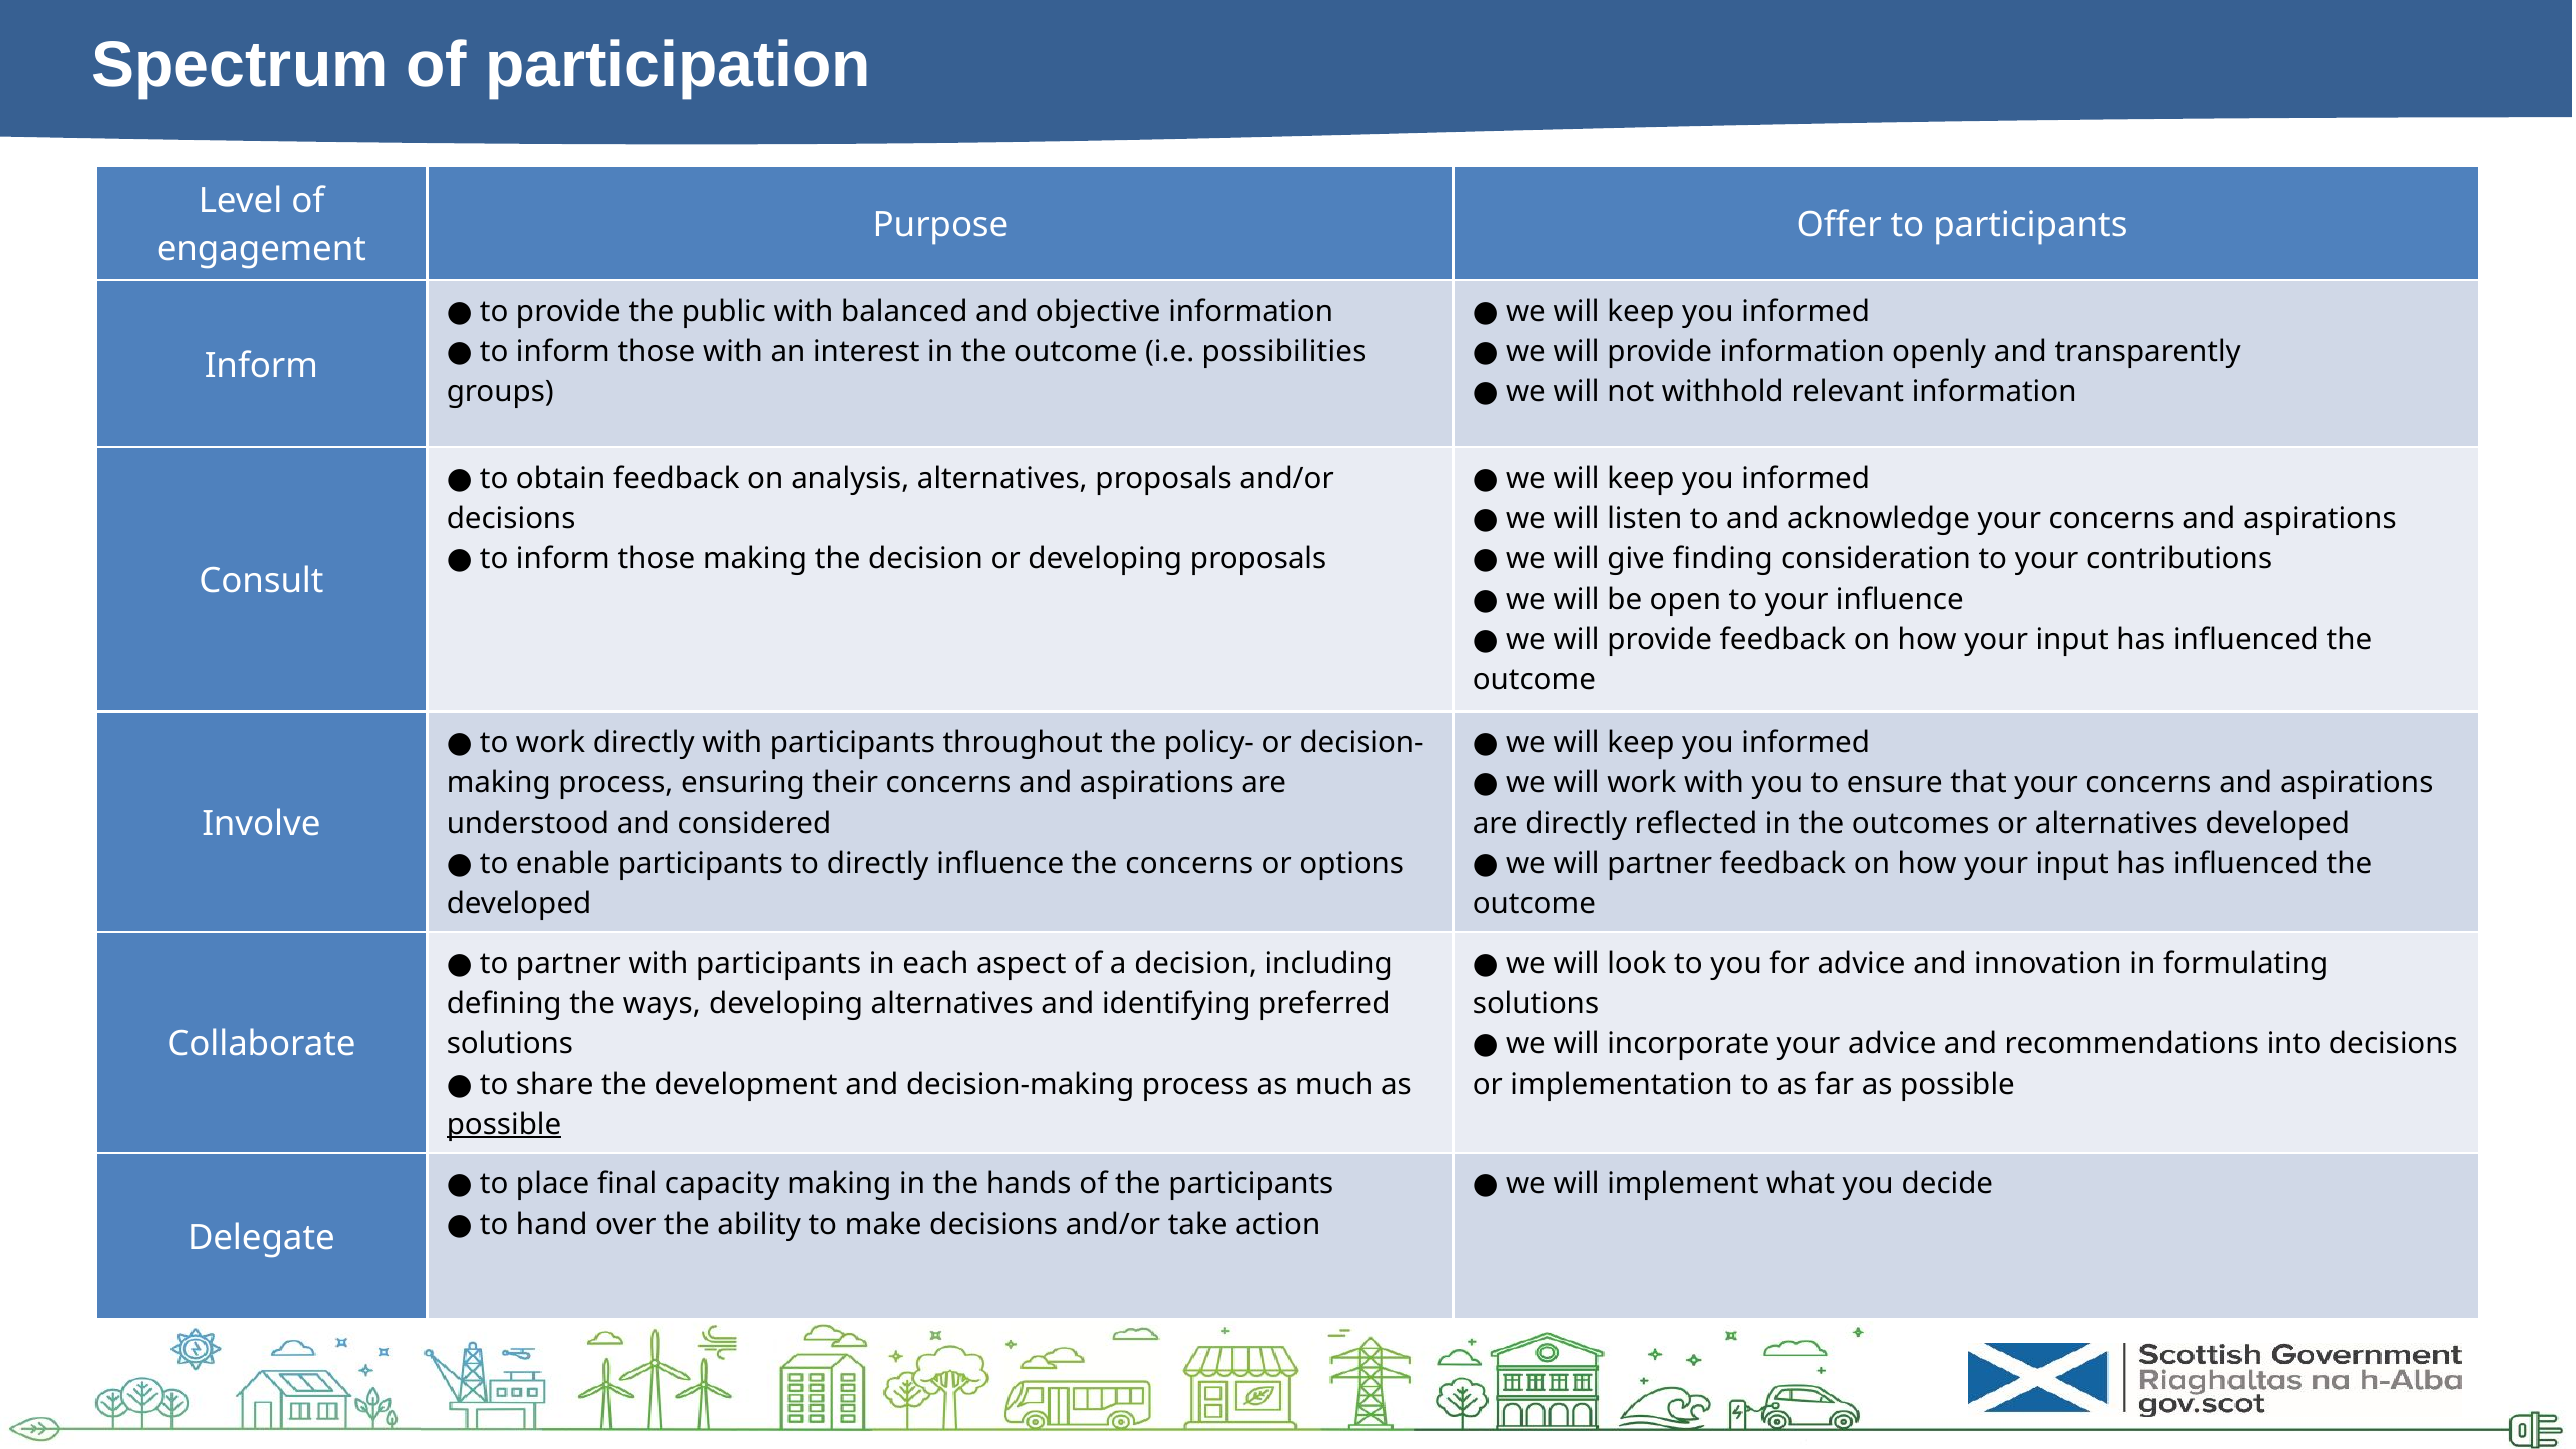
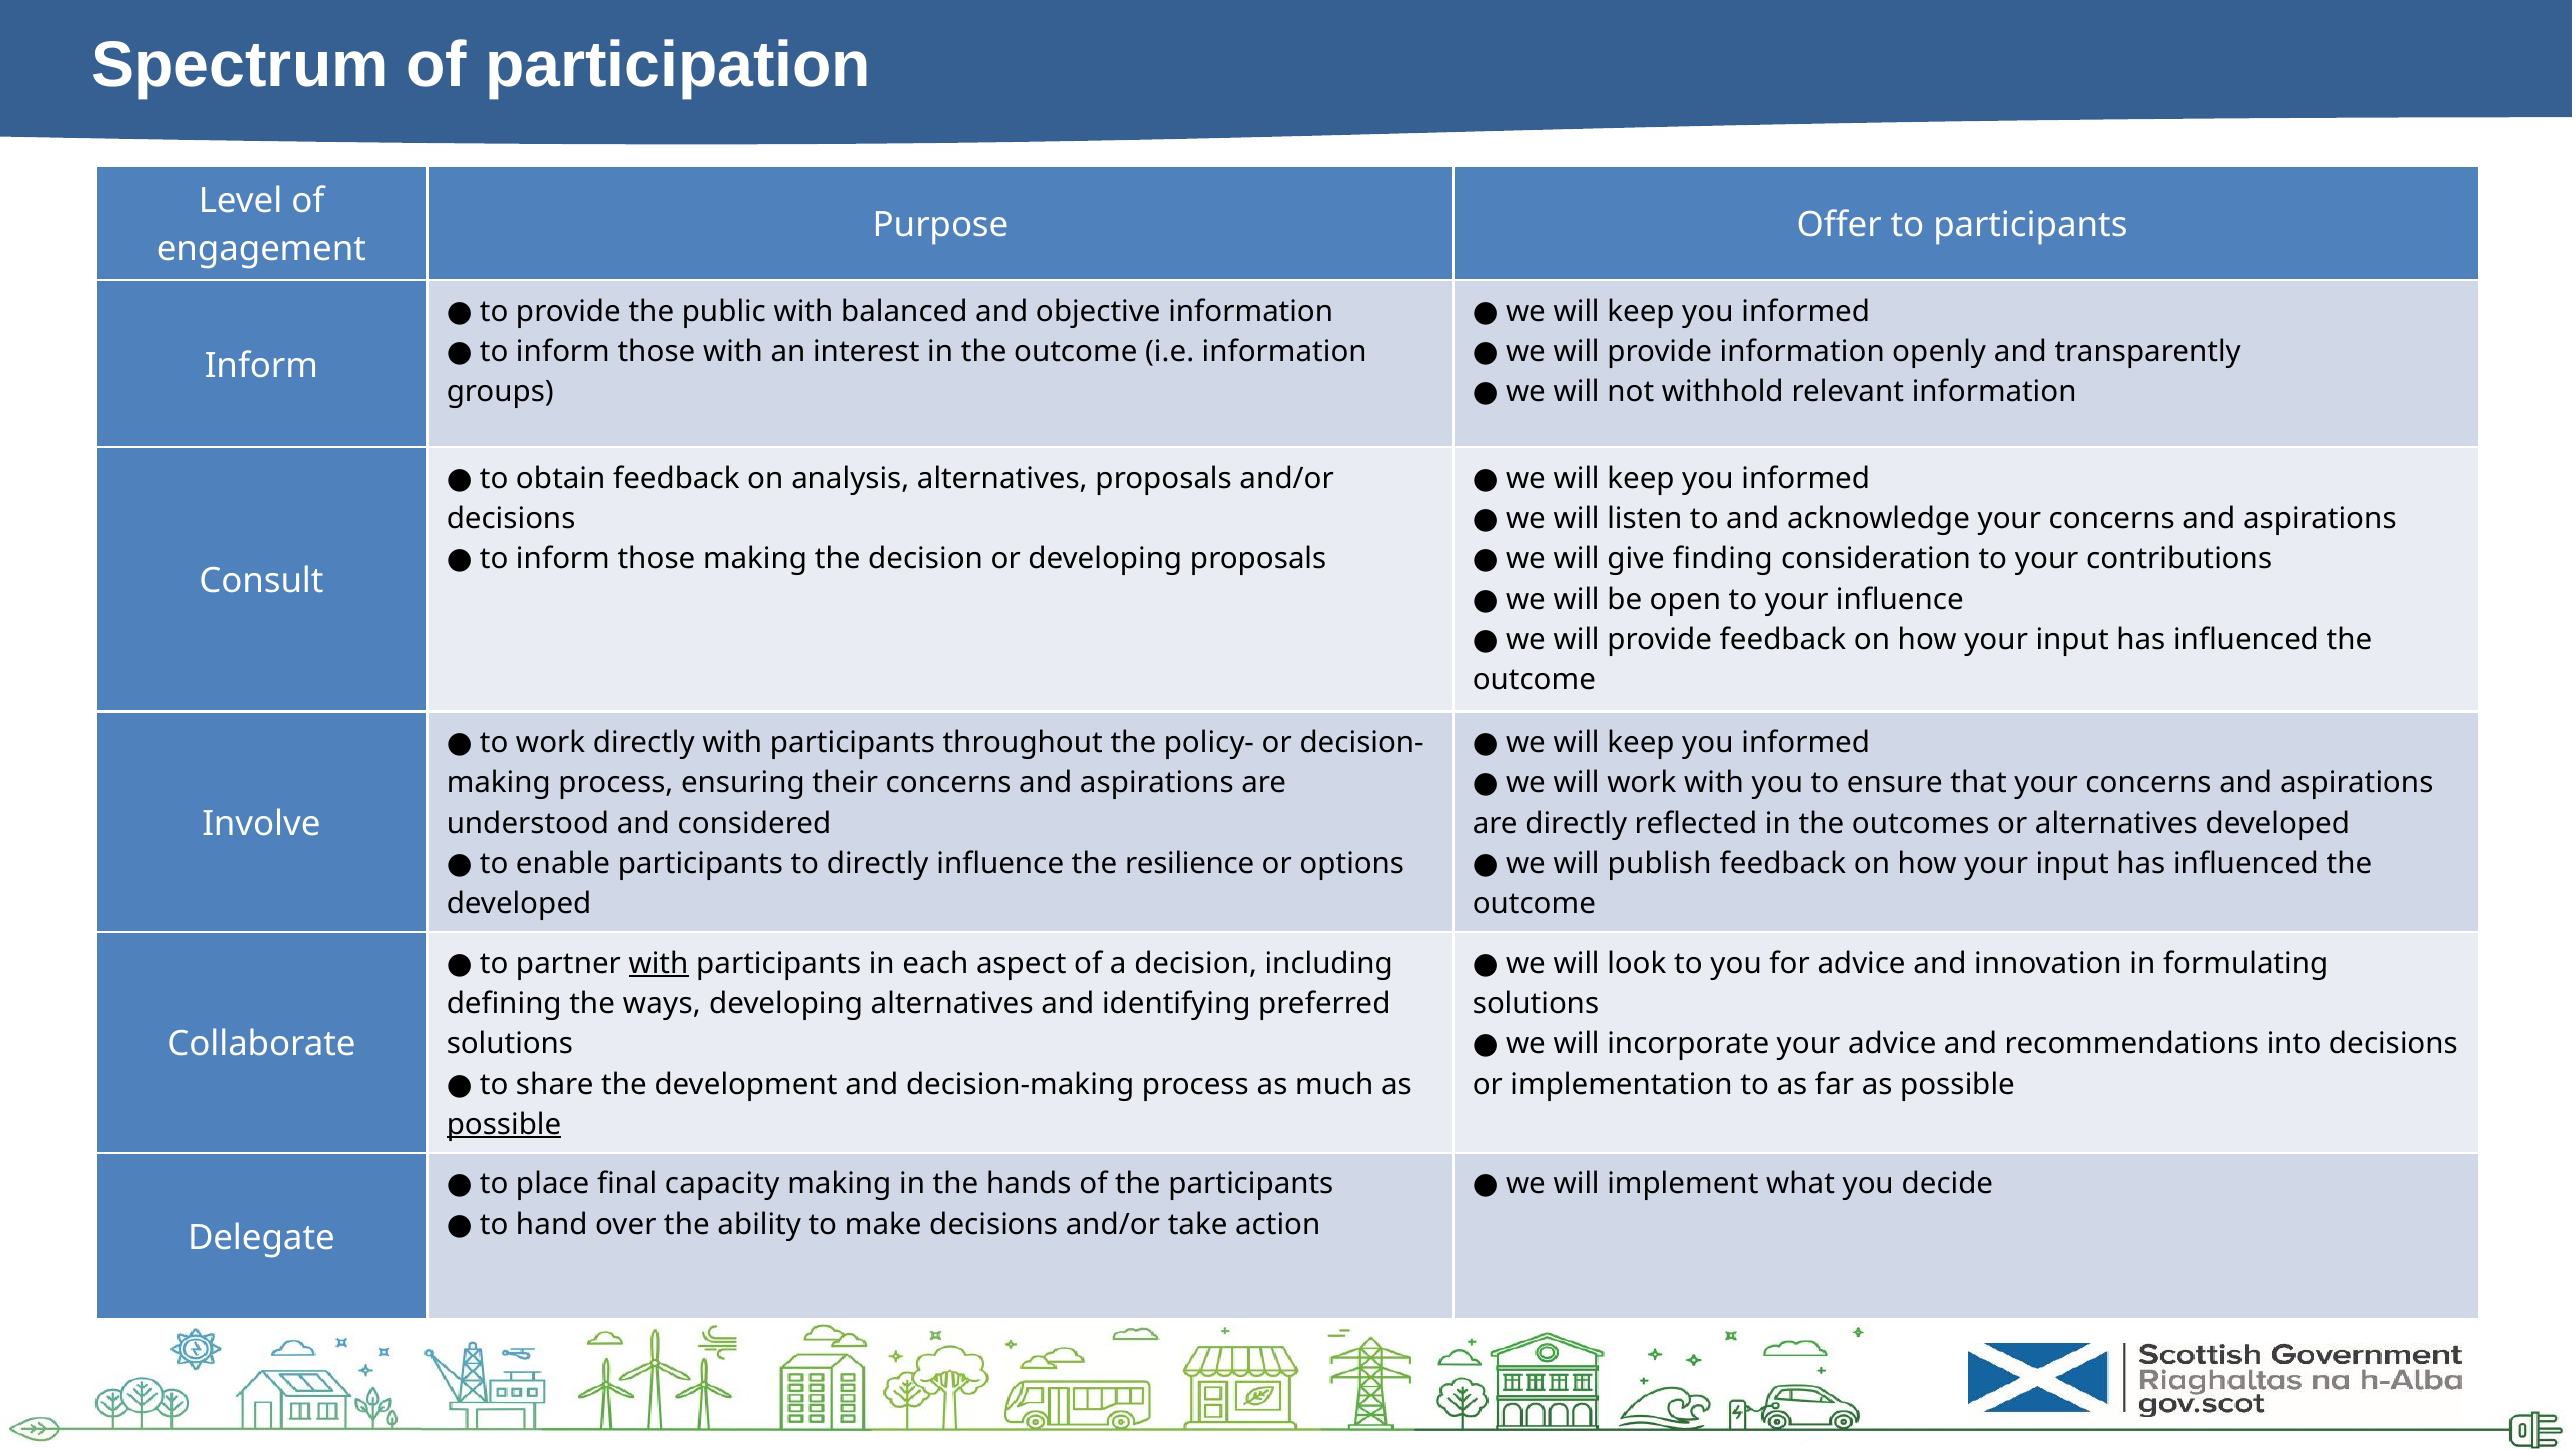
i.e possibilities: possibilities -> information (1284, 352)
the concerns: concerns -> resilience (1190, 864)
will partner: partner -> publish (1660, 864)
with underline: none -> present (659, 964)
